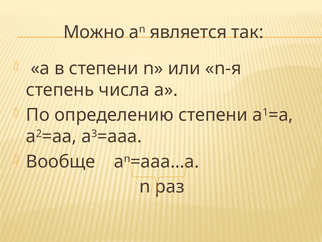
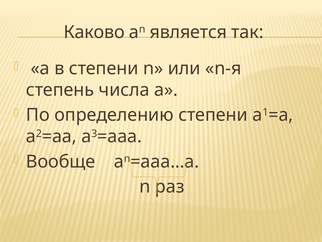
Можно: Можно -> Каково (94, 32)
